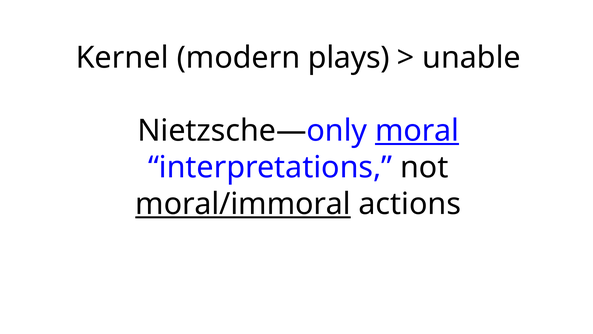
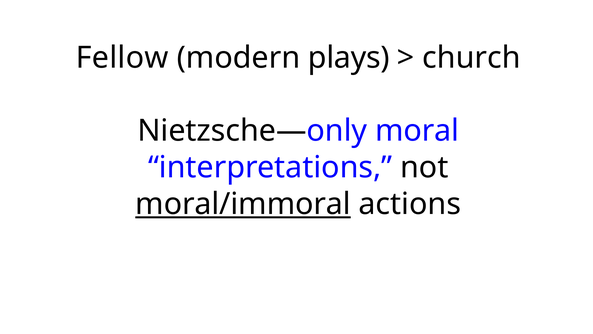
Kernel: Kernel -> Fellow (122, 58)
unable: unable -> church (471, 58)
moral underline: present -> none (417, 131)
